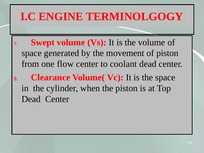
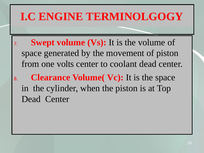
flow: flow -> volts (65, 64)
